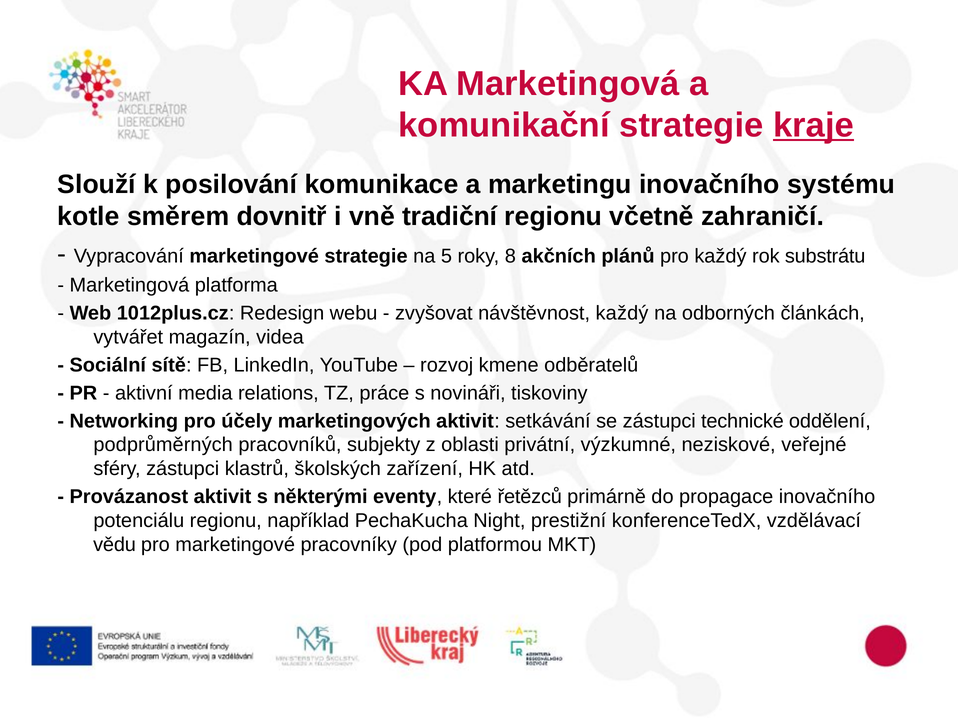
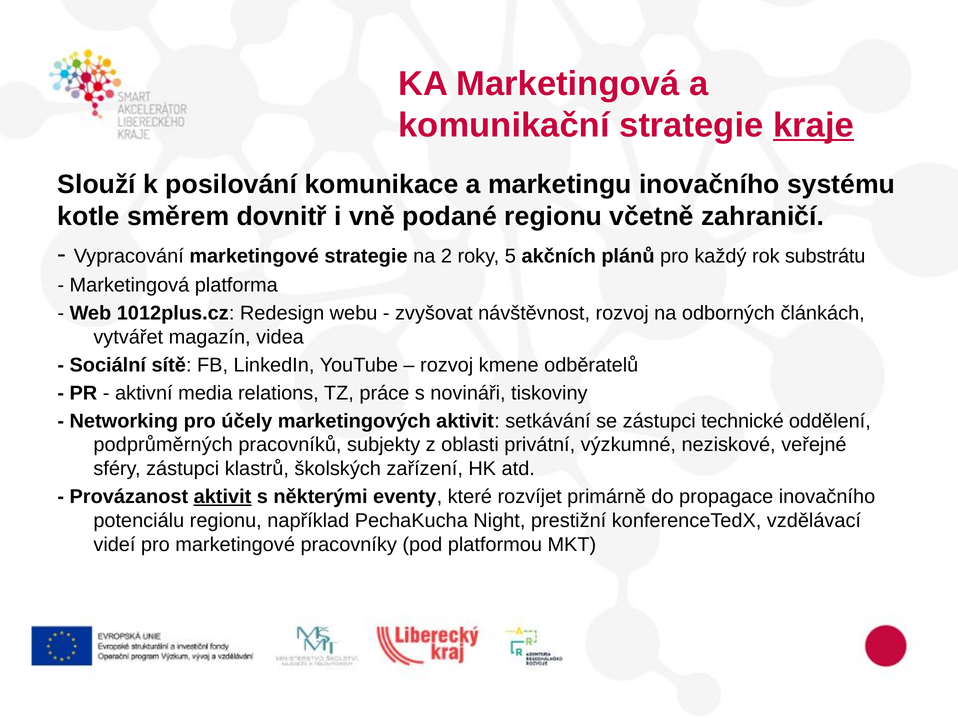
tradiční: tradiční -> podané (450, 217)
5: 5 -> 2 (447, 256)
8: 8 -> 5 (510, 256)
návštěvnost každý: každý -> rozvoj (622, 313)
aktivit underline: none -> present (222, 497)
řetězců: řetězců -> rozvíjet (530, 497)
vědu: vědu -> videí (114, 545)
